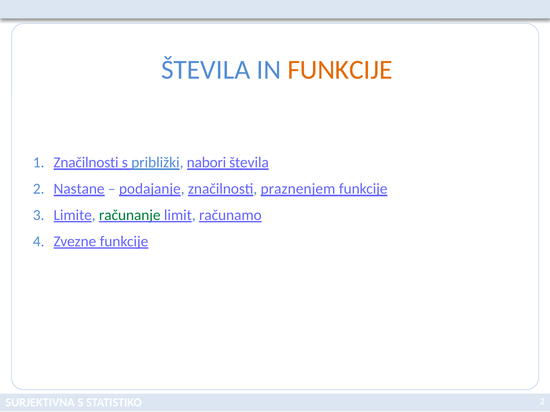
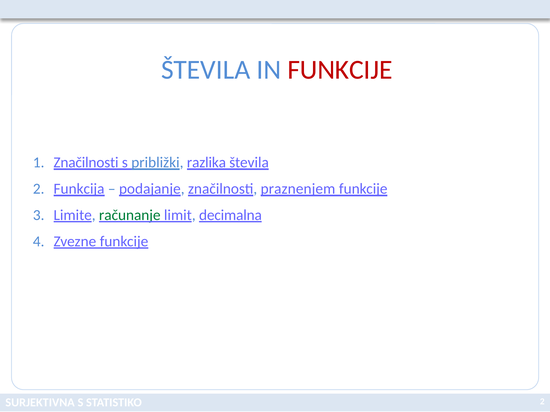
FUNKCIJE colour: orange -> red (340, 70)
nabori: nabori -> razlika (206, 163)
Nastane: Nastane -> Funkcija (79, 189)
računamo: računamo -> decimalna (230, 215)
